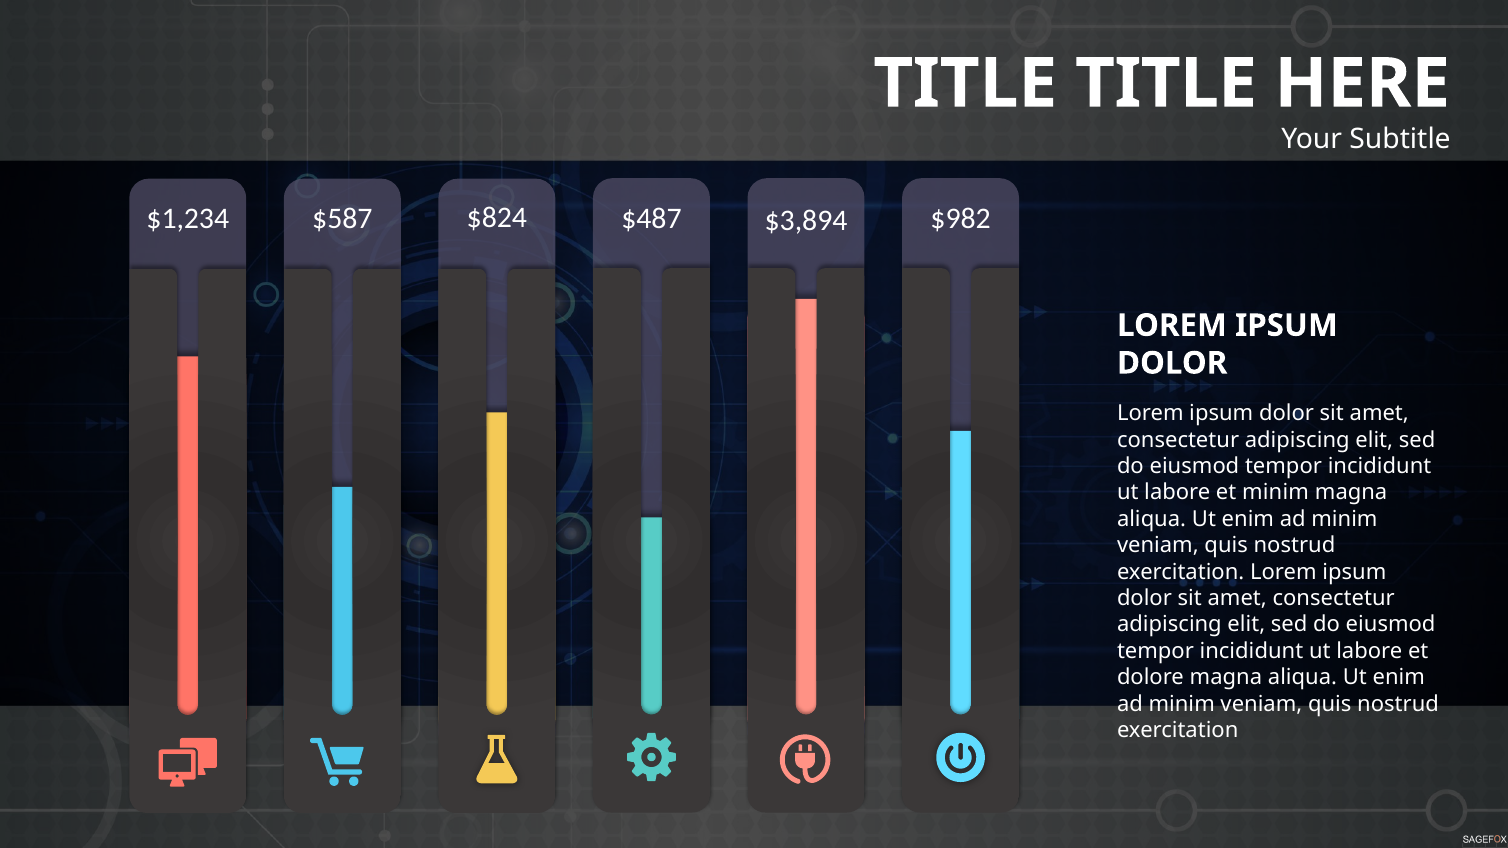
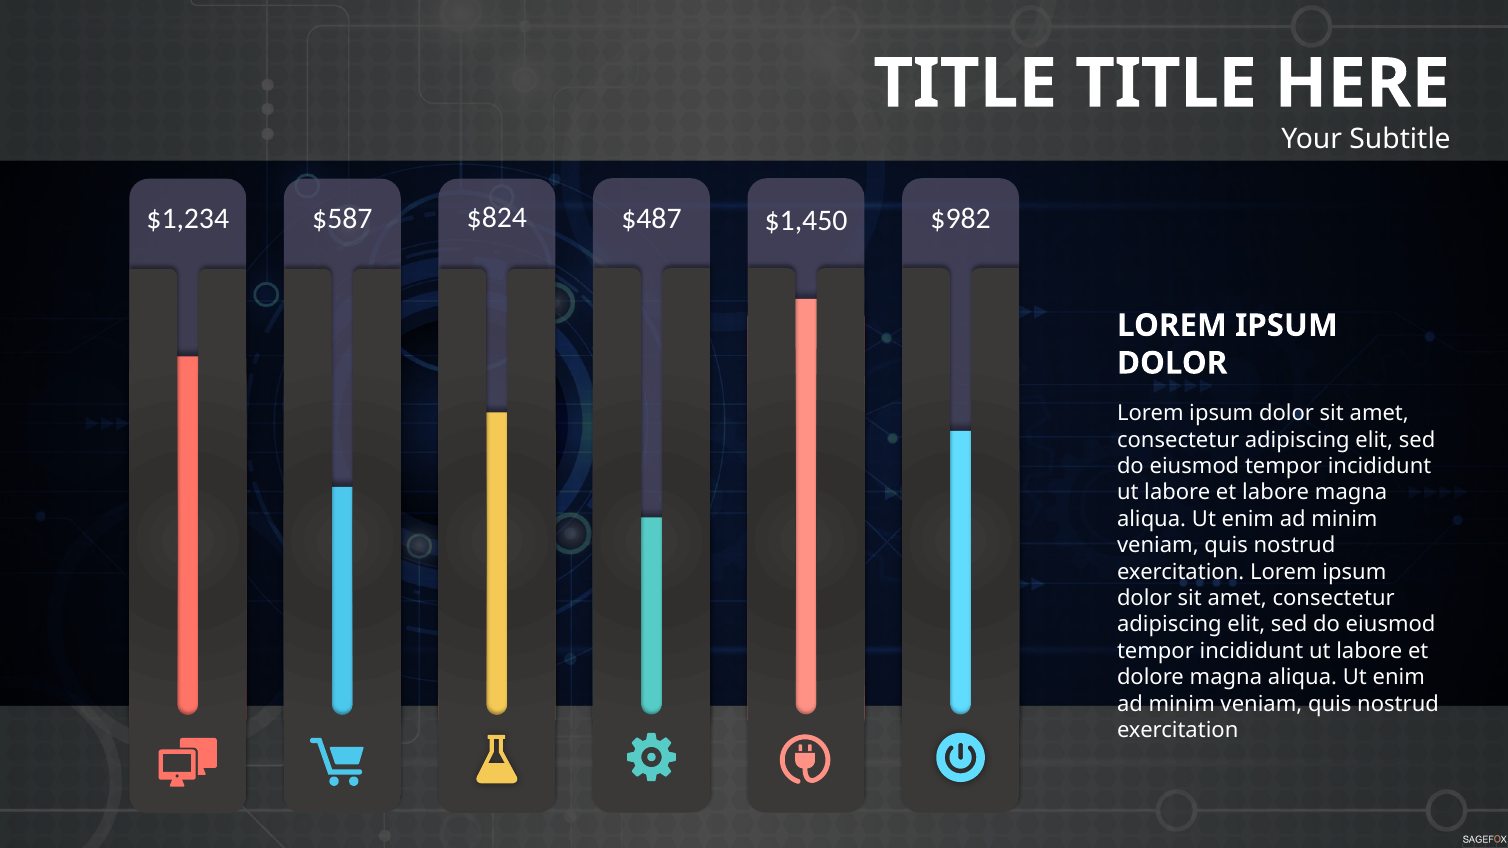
$3,894: $3,894 -> $1,450 (806, 220)
et minim: minim -> labore (1276, 493)
